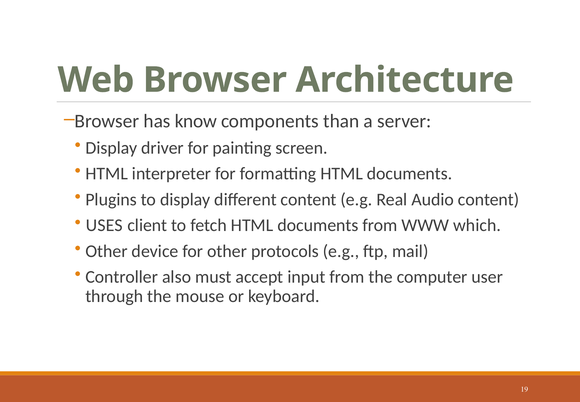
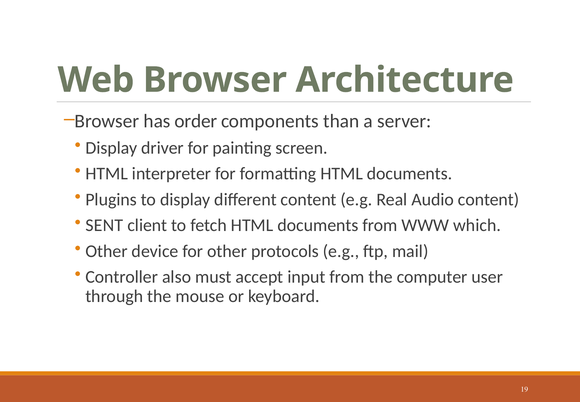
know: know -> order (196, 121)
USES: USES -> SENT (104, 225)
